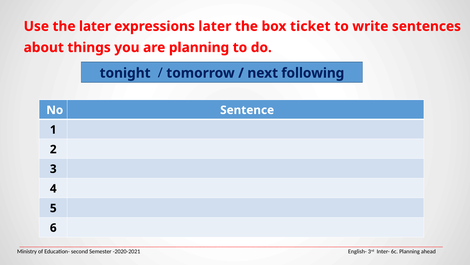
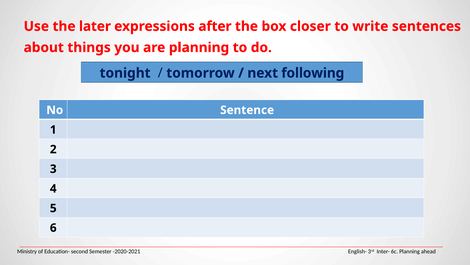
expressions later: later -> after (215, 26)
ticket: ticket -> closer (310, 26)
